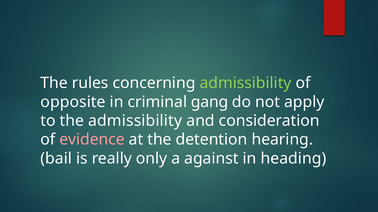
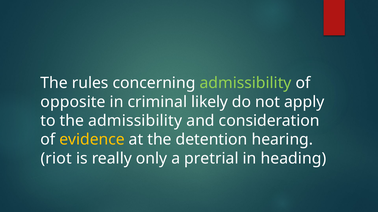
gang: gang -> likely (210, 102)
evidence colour: pink -> yellow (92, 140)
bail: bail -> riot (56, 159)
against: against -> pretrial (211, 159)
